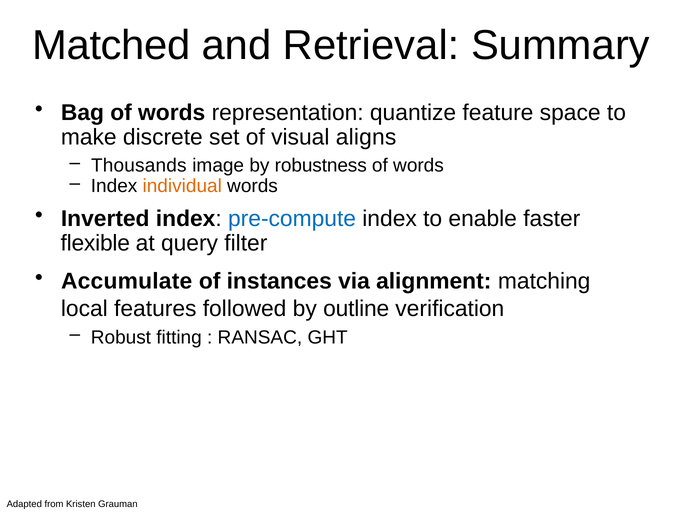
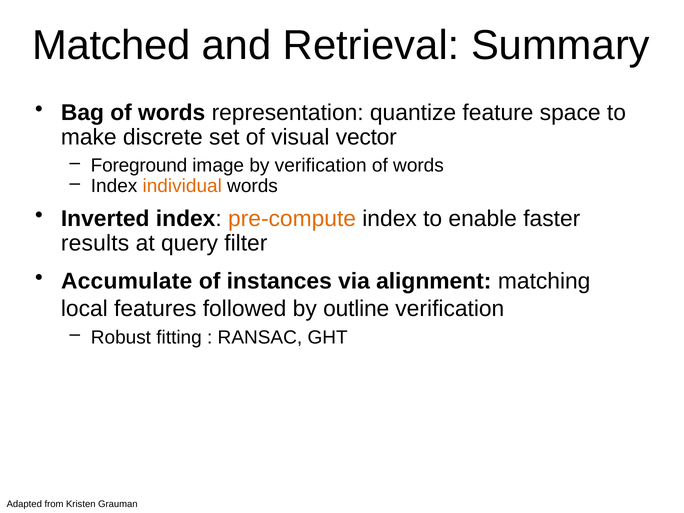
aligns: aligns -> vector (366, 137)
Thousands: Thousands -> Foreground (139, 165)
by robustness: robustness -> verification (321, 165)
pre-compute colour: blue -> orange (292, 219)
flexible: flexible -> results (95, 243)
